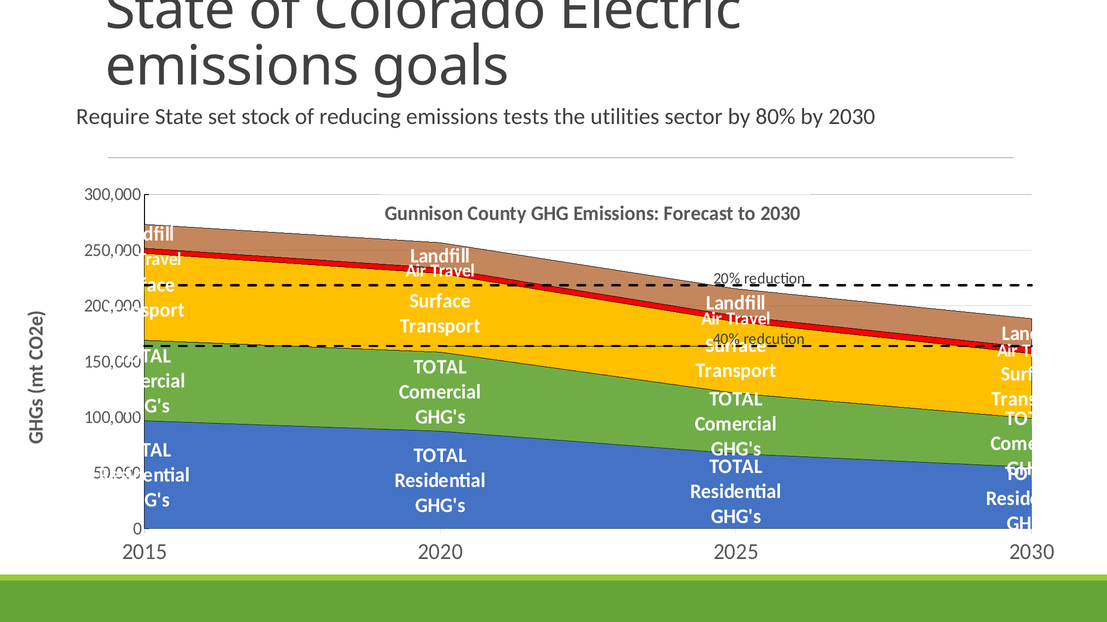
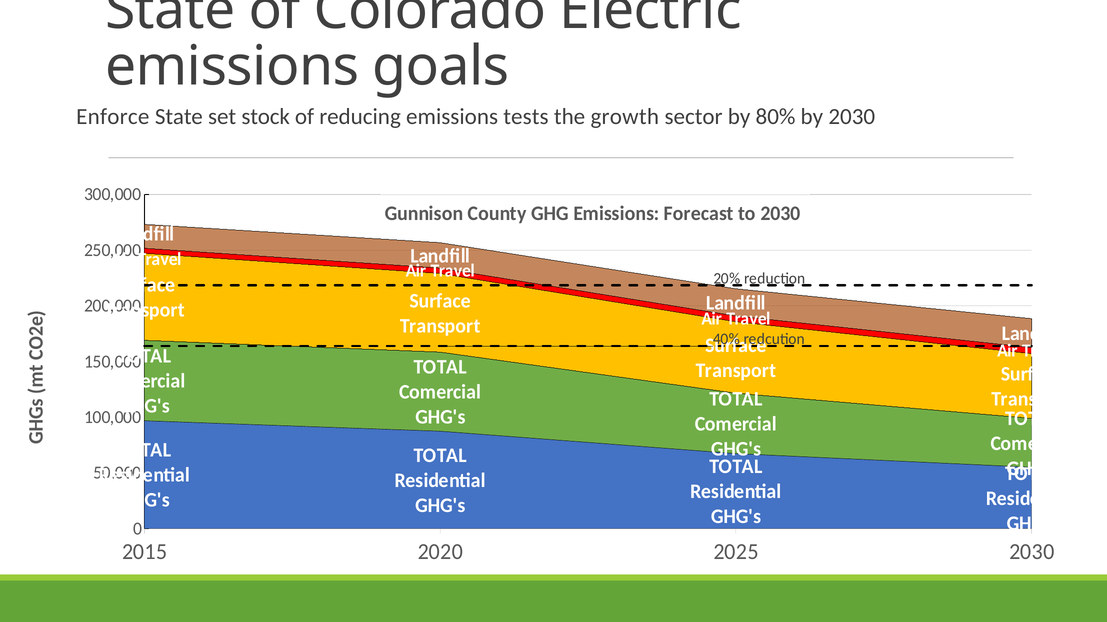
Require: Require -> Enforce (113, 117)
utilities: utilities -> growth (625, 117)
